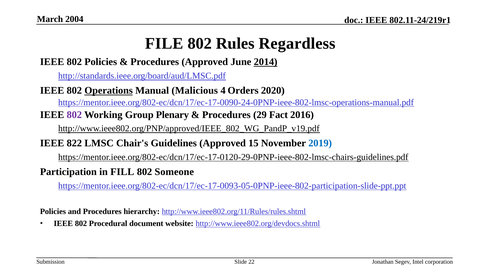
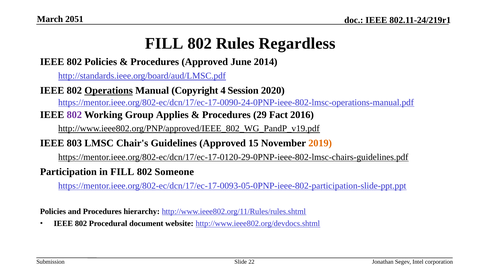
2004: 2004 -> 2051 (74, 19)
FILE: FILE -> FILL (164, 44)
2014 underline: present -> none (266, 62)
Malicious: Malicious -> Copyright (195, 91)
Orders: Orders -> Session (243, 91)
Plenary: Plenary -> Applies (172, 115)
822: 822 -> 803 (74, 143)
2019 colour: blue -> orange (320, 143)
